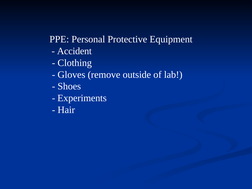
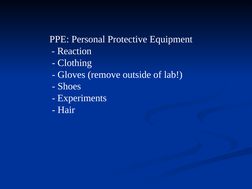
Accident: Accident -> Reaction (74, 51)
